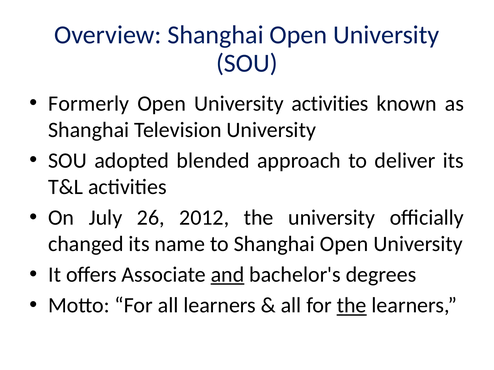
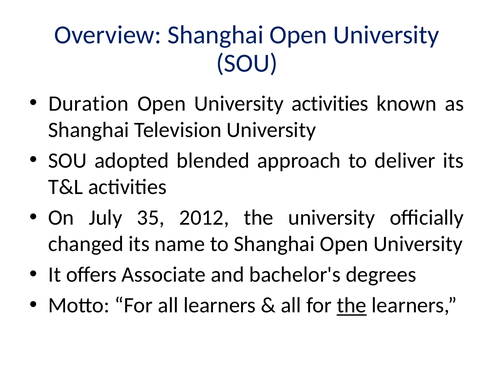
Formerly: Formerly -> Duration (89, 104)
26: 26 -> 35 (151, 218)
and underline: present -> none (228, 275)
